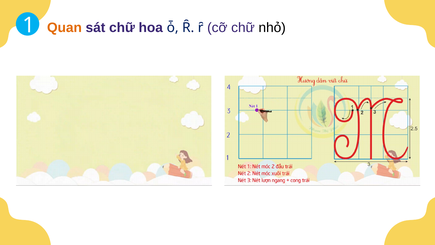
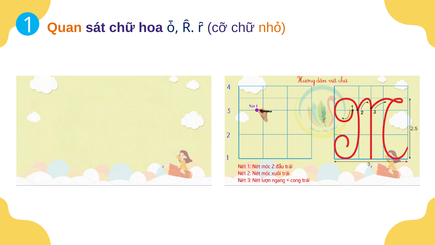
nhỏ colour: black -> orange (272, 28)
